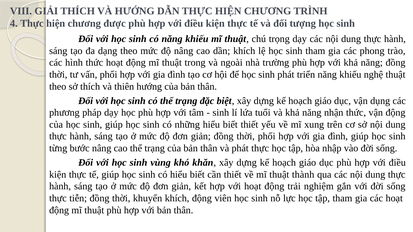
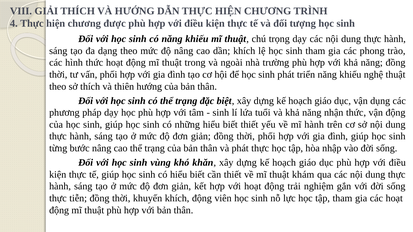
mĩ xung: xung -> hành (314, 125)
thành: thành -> khám (303, 175)
